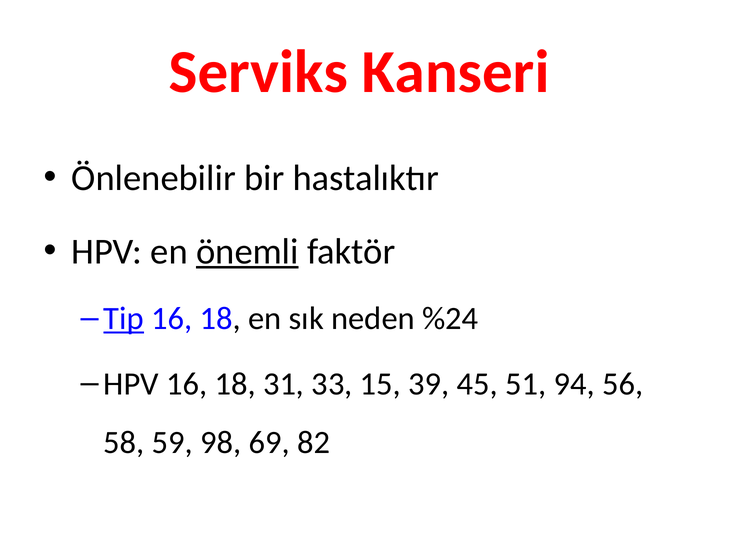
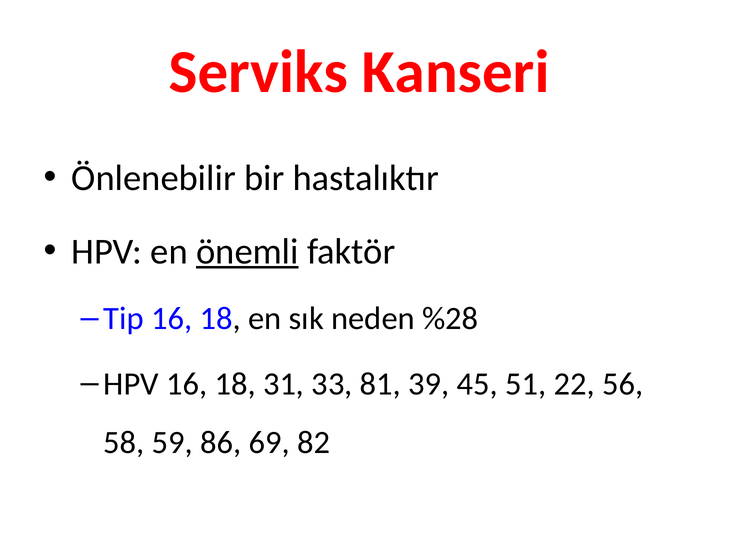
Tip underline: present -> none (124, 319)
%24: %24 -> %28 (450, 319)
15: 15 -> 81 (380, 384)
94: 94 -> 22 (574, 384)
98: 98 -> 86 (221, 442)
